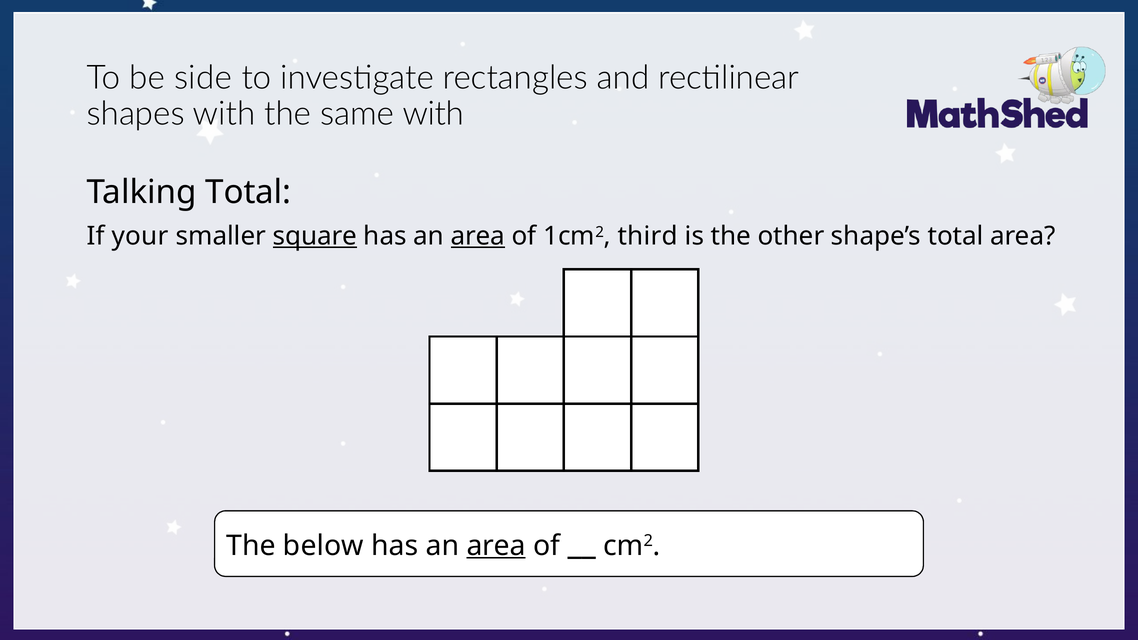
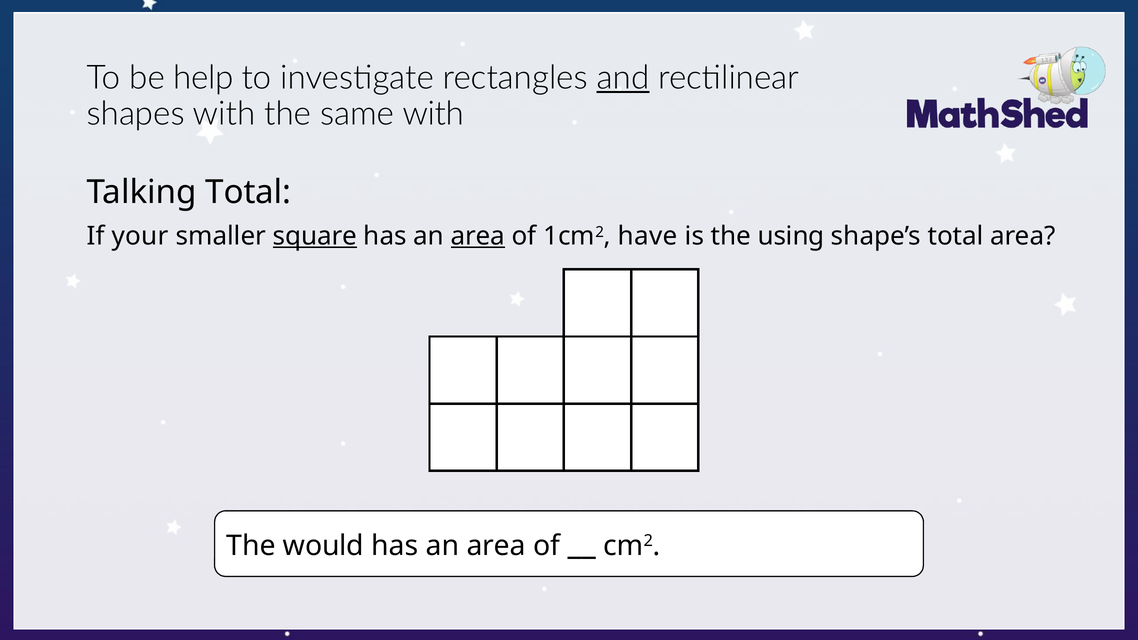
side: side -> help (203, 78)
and underline: none -> present (623, 78)
third: third -> have (648, 236)
other: other -> using (791, 236)
below: below -> would (323, 546)
area underline: present -> none (496, 546)
